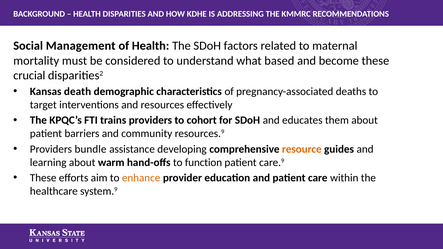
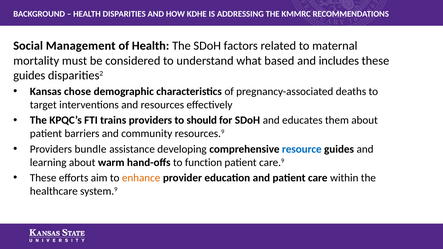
become: become -> includes (339, 61)
crucial: crucial -> guides (29, 75)
death: death -> chose (78, 92)
cohort: cohort -> should (202, 120)
resource colour: orange -> blue (302, 149)
